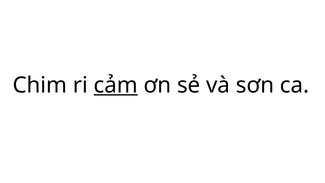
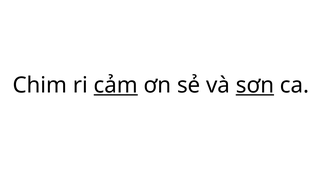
sơn underline: none -> present (255, 85)
